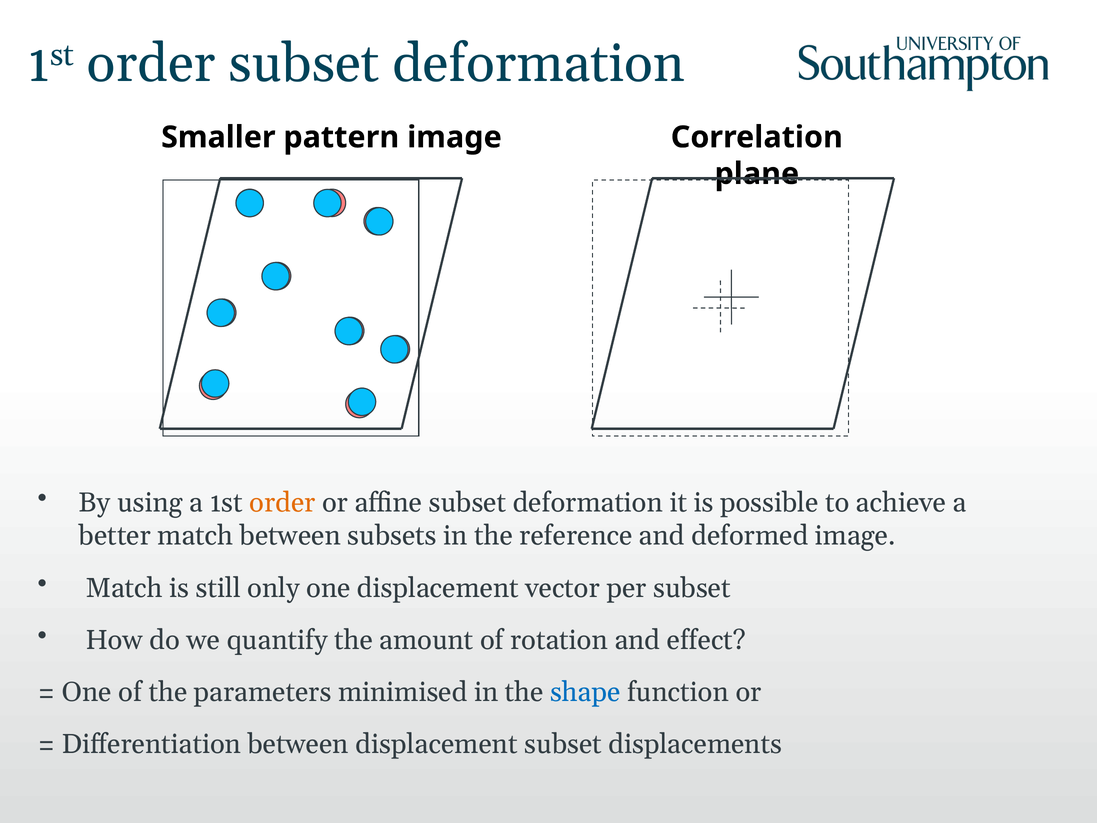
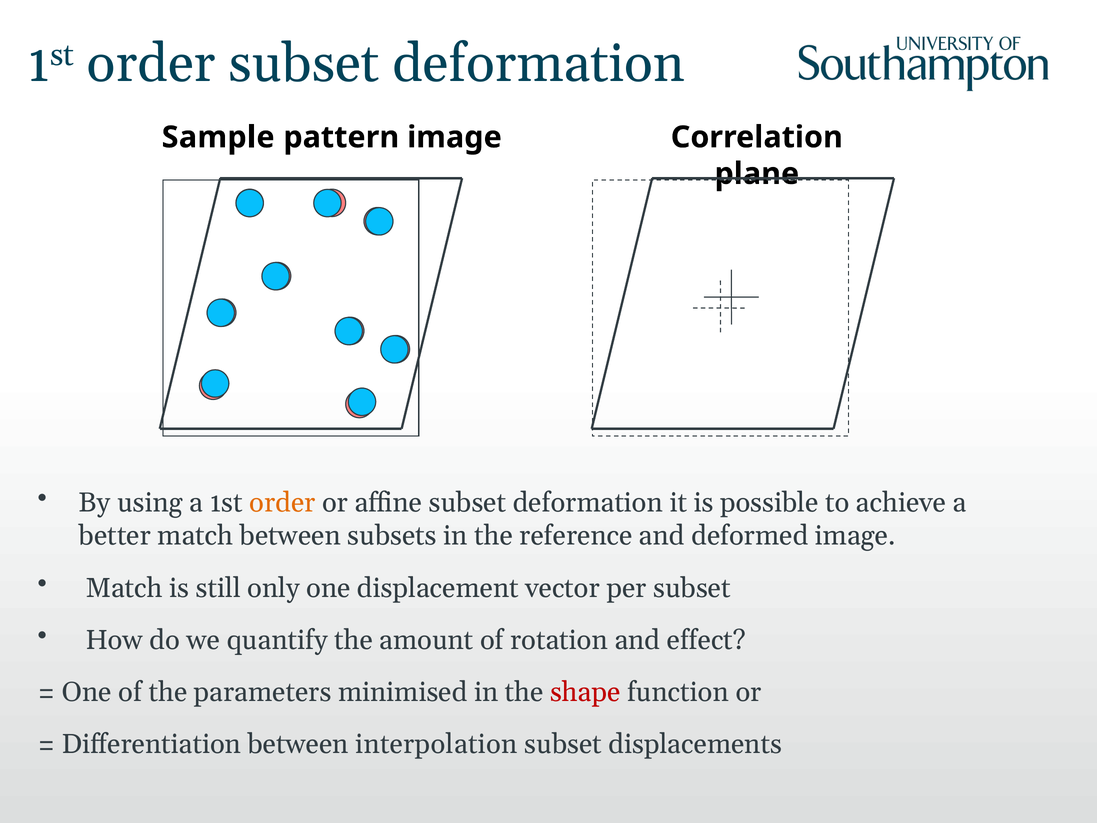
Smaller: Smaller -> Sample (218, 137)
shape colour: blue -> red (585, 692)
between displacement: displacement -> interpolation (436, 744)
